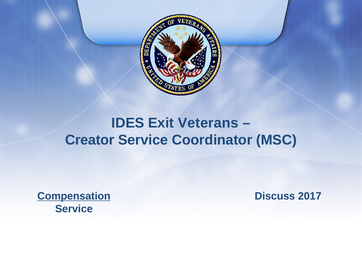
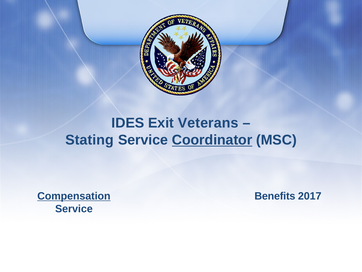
Creator: Creator -> Stating (90, 140)
Coordinator underline: none -> present (212, 140)
Discuss: Discuss -> Benefits (275, 196)
